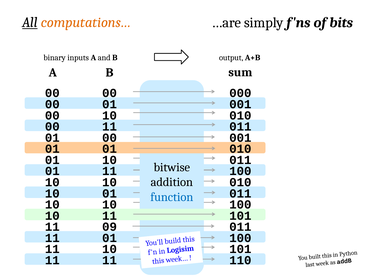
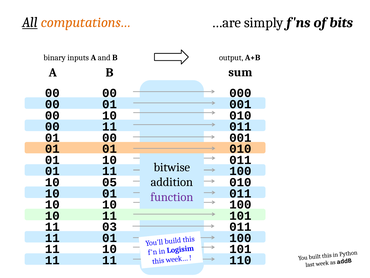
10: 10 -> 05 (110, 182)
function colour: blue -> purple (172, 197)
09: 09 -> 03 (110, 226)
